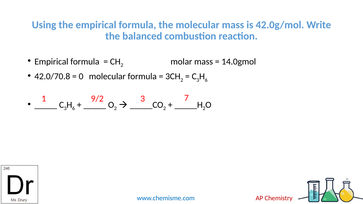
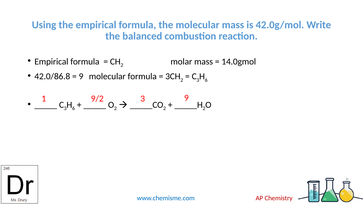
42.0/70.8: 42.0/70.8 -> 42.0/86.8 (52, 77)
0: 0 -> 9 (81, 77)
3 7: 7 -> 9 (186, 98)
